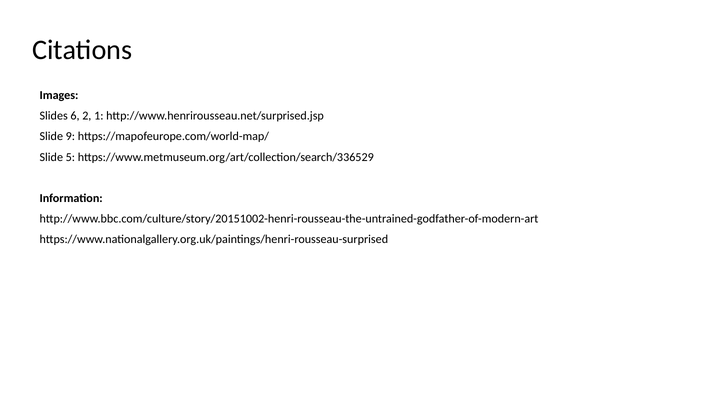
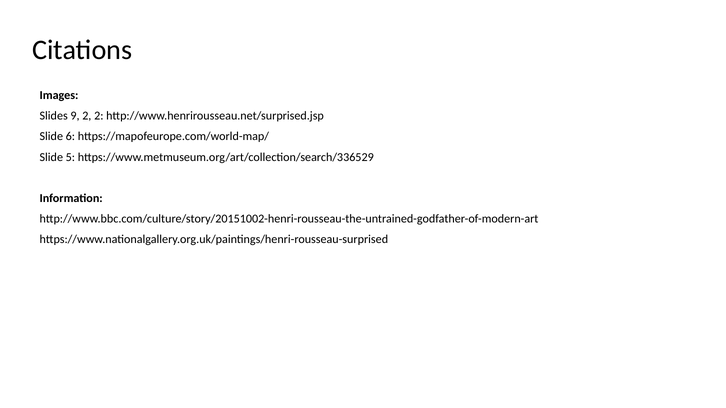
6: 6 -> 9 (75, 116)
2 1: 1 -> 2 (99, 116)
9: 9 -> 6 (70, 137)
